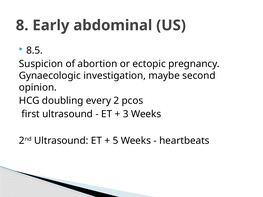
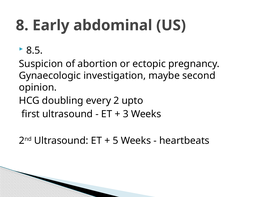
pcos: pcos -> upto (132, 101)
